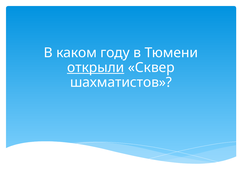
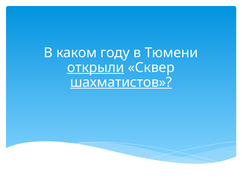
шахматистов underline: none -> present (121, 83)
